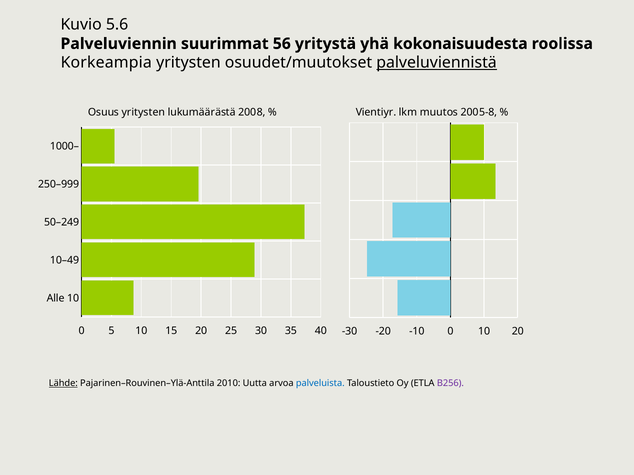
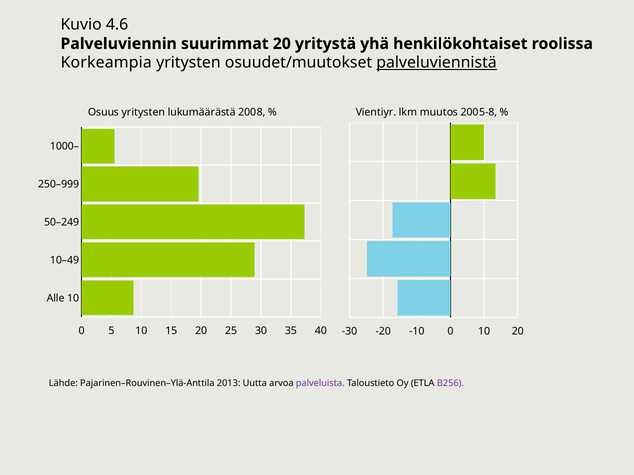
5.6: 5.6 -> 4.6 (117, 25)
suurimmat 56: 56 -> 20 (282, 44)
kokonaisuudesta: kokonaisuudesta -> henkilökohtaiset (460, 44)
Lähde underline: present -> none (63, 384)
2010: 2010 -> 2013 (229, 384)
palveluista colour: blue -> purple (320, 384)
